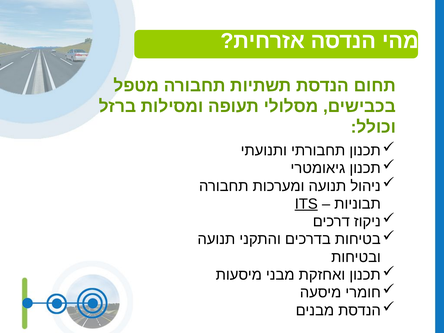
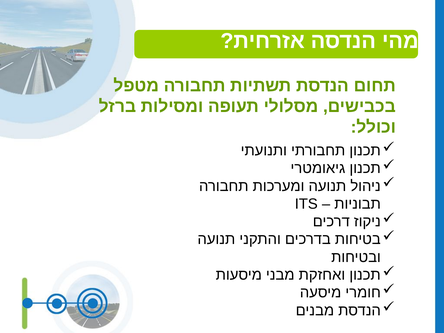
ITS underline: present -> none (306, 204)
